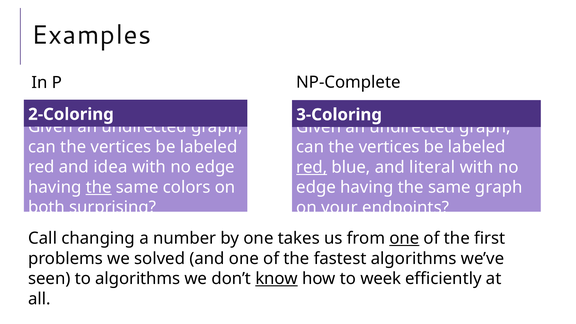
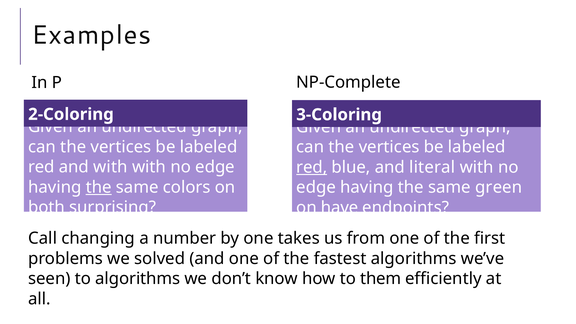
and idea: idea -> with (110, 167)
same graph: graph -> green (499, 187)
your: your -> have (340, 208)
one underline: present -> none (404, 238)
know underline: present -> none (277, 279)
week: week -> them (381, 279)
